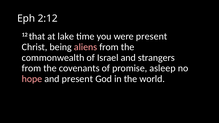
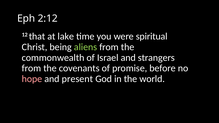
were present: present -> spiritual (152, 36)
aliens colour: pink -> light green (86, 47)
asleep: asleep -> before (163, 68)
